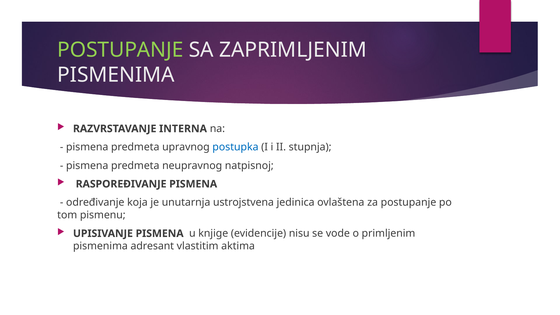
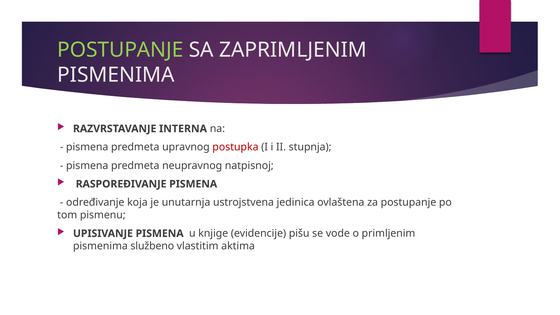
postupka colour: blue -> red (235, 147)
nisu: nisu -> pišu (299, 234)
adresant: adresant -> službeno (152, 246)
